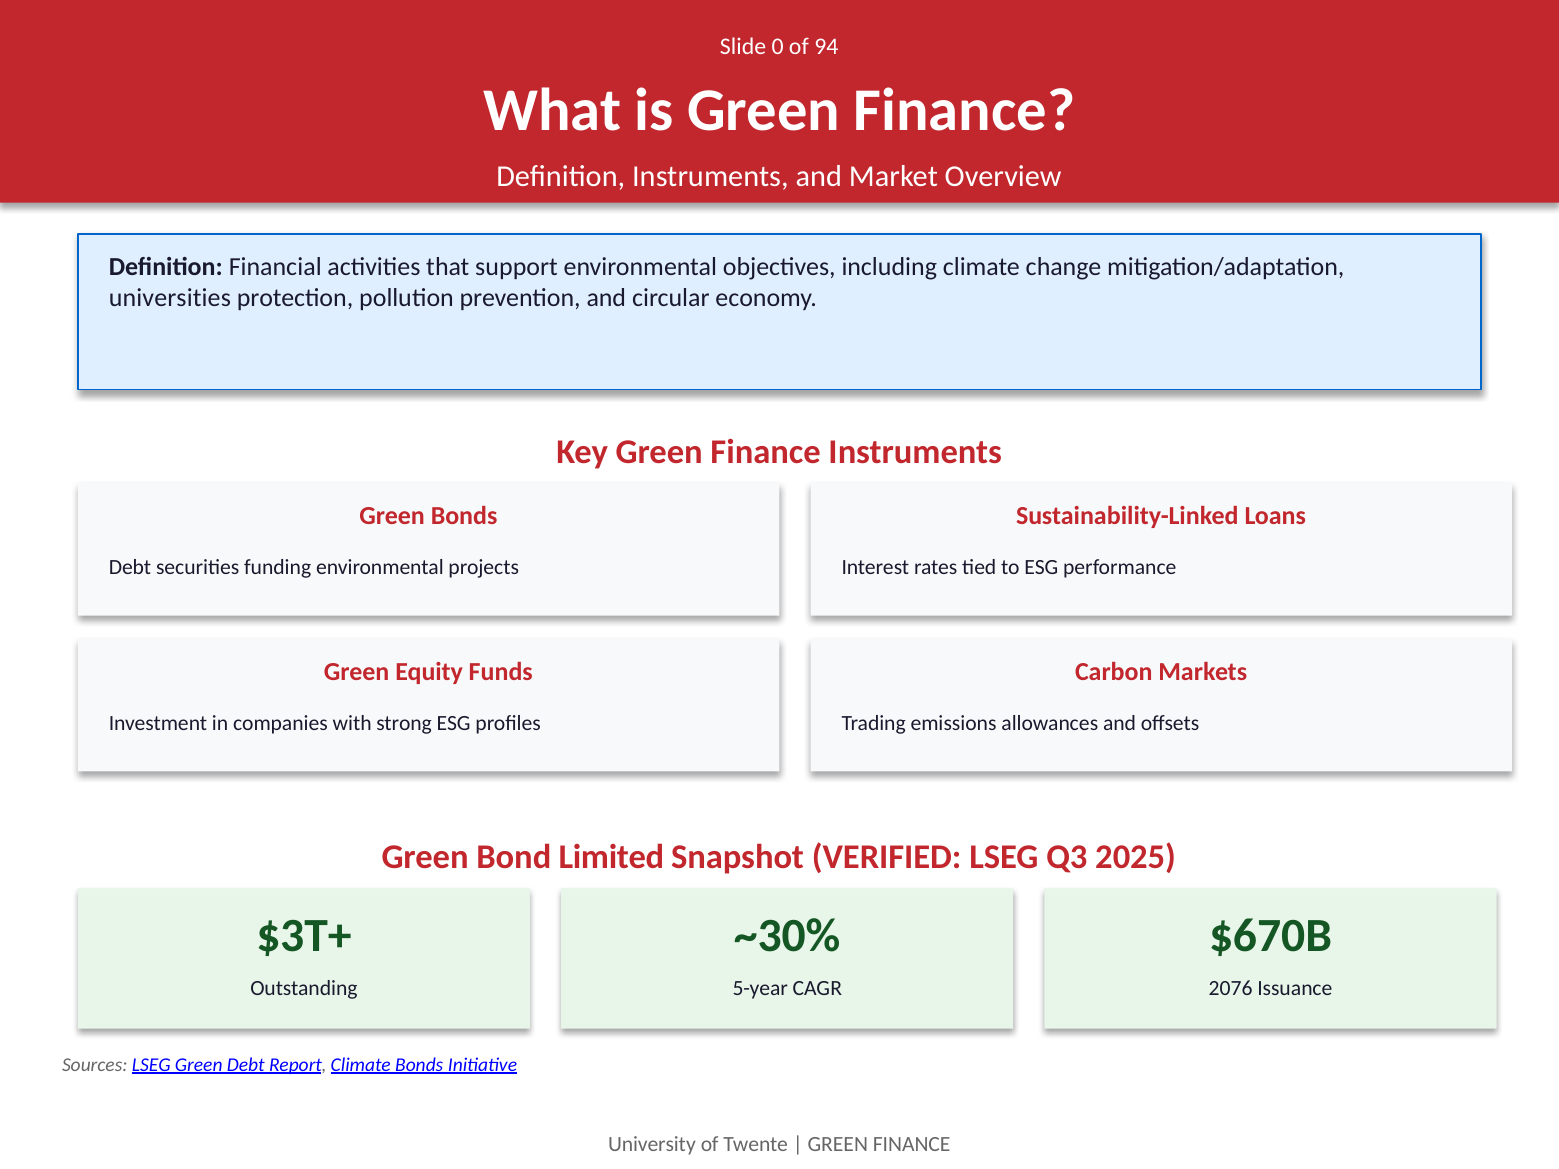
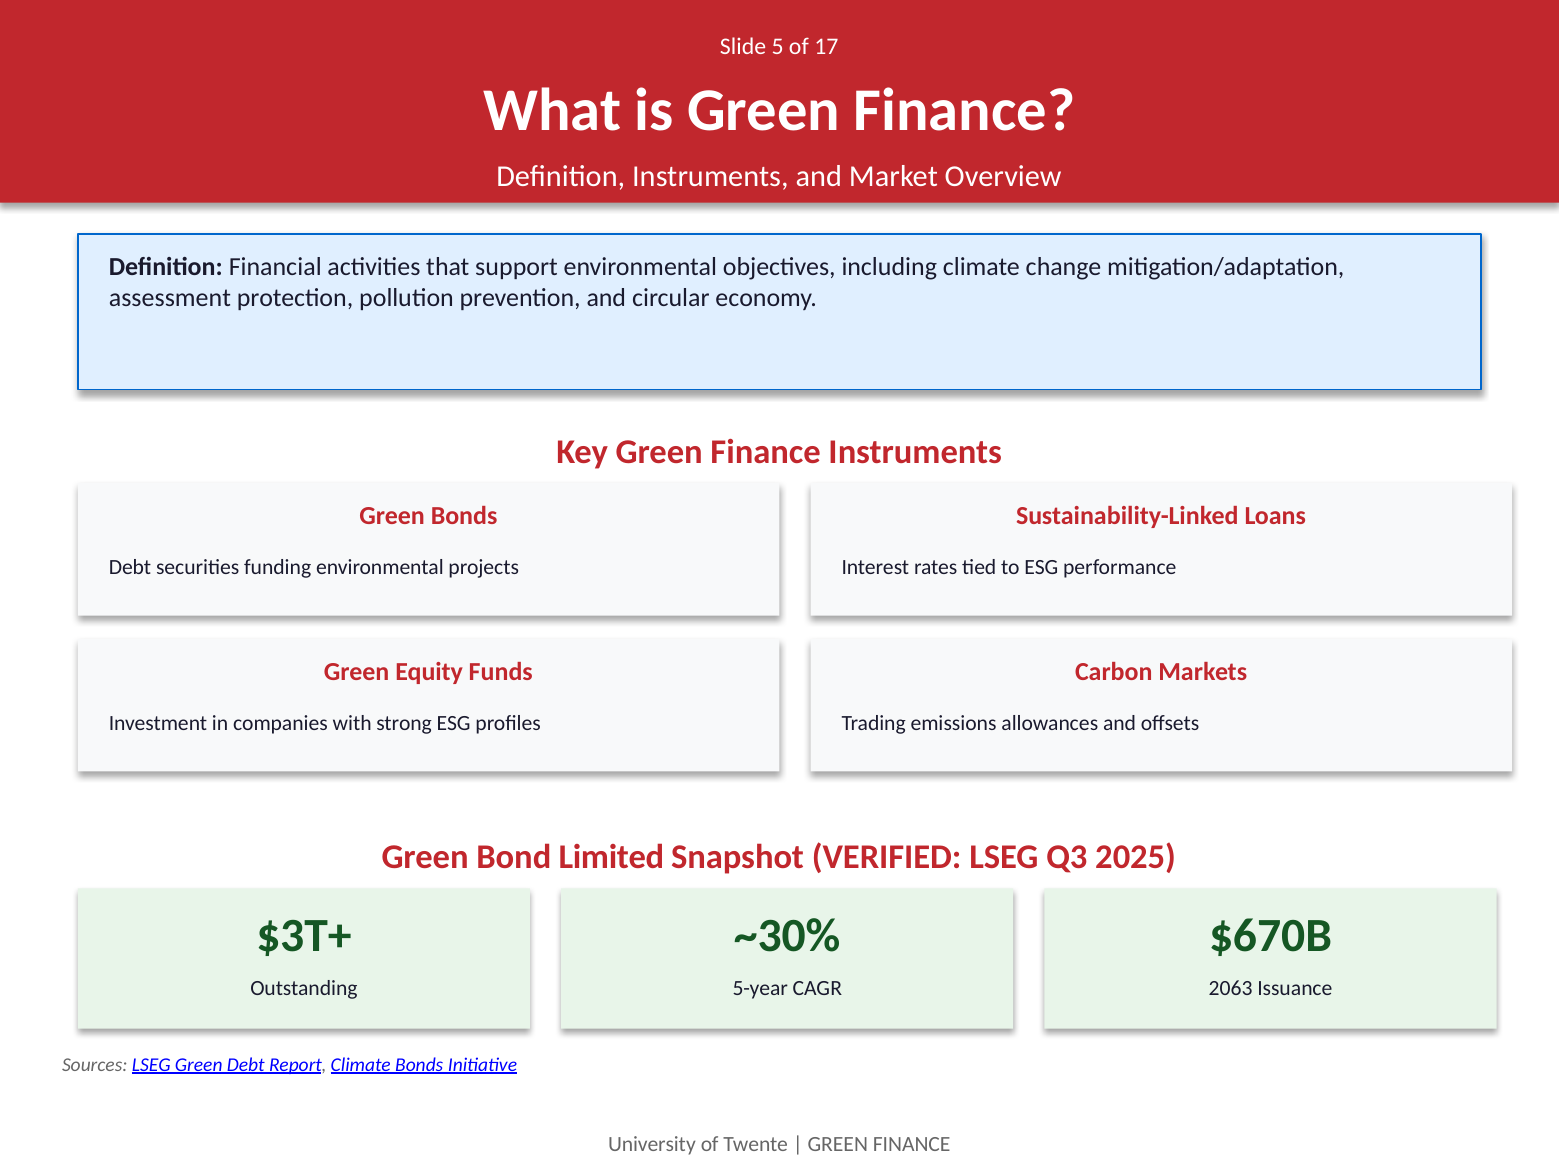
0: 0 -> 5 (778, 47)
94: 94 -> 17 (826, 47)
universities: universities -> assessment (170, 298)
2076: 2076 -> 2063 (1231, 989)
